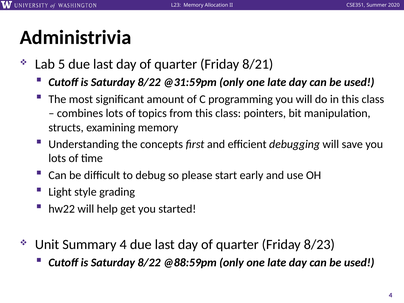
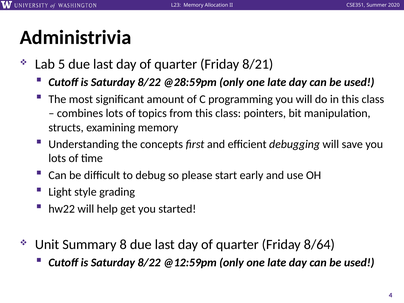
@31:59pm: @31:59pm -> @28:59pm (190, 82)
Summary 4: 4 -> 8 (123, 245)
8/23: 8/23 -> 8/64 (319, 245)
@88:59pm: @88:59pm -> @12:59pm (190, 263)
